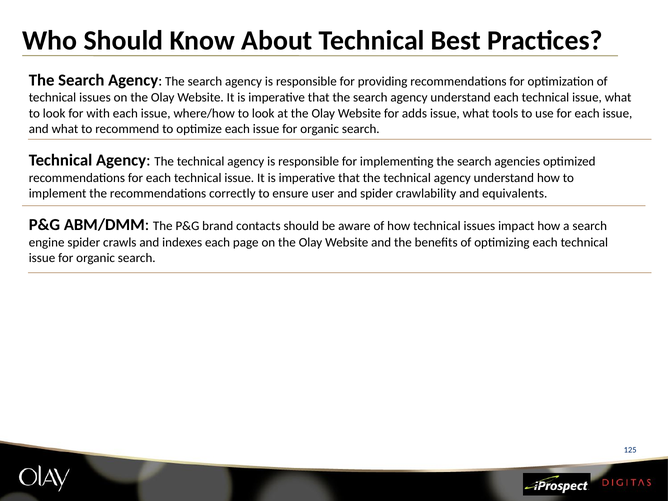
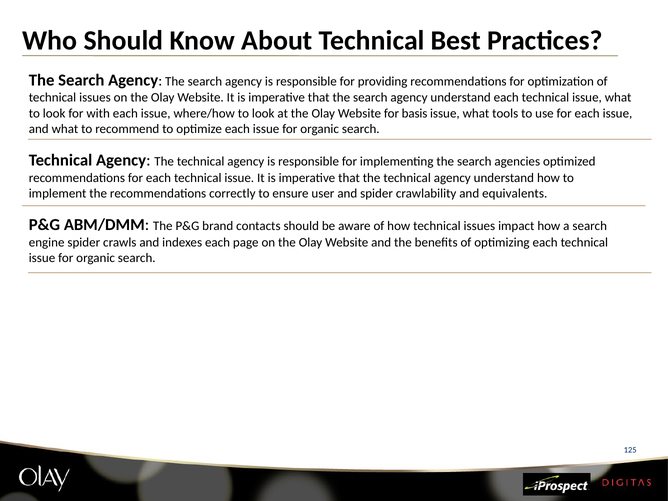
adds: adds -> basis (415, 113)
